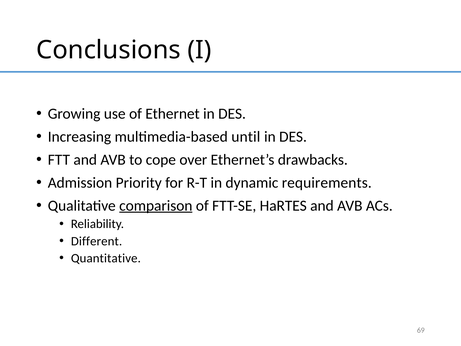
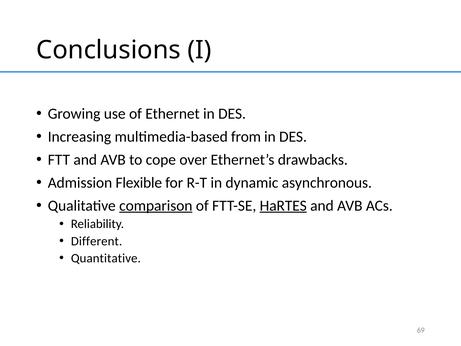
until: until -> from (246, 137)
Priority: Priority -> Flexible (139, 183)
requirements: requirements -> asynchronous (327, 183)
HaRTES underline: none -> present (283, 205)
